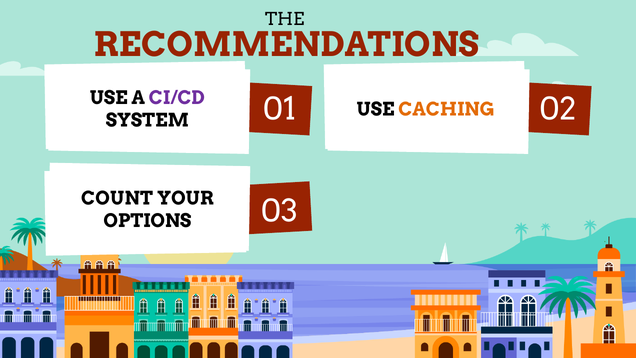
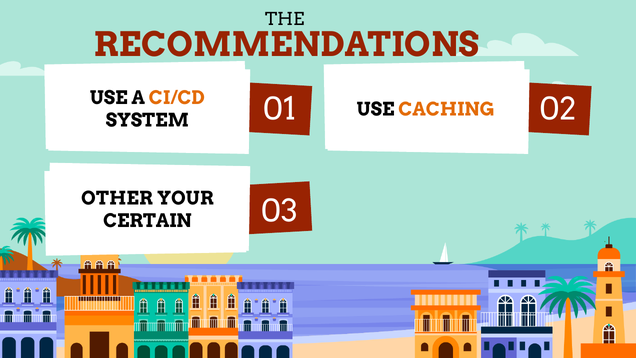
CI/CD colour: purple -> orange (177, 98)
COUNT: COUNT -> OTHER (117, 198)
OPTIONS: OPTIONS -> CERTAIN (147, 221)
